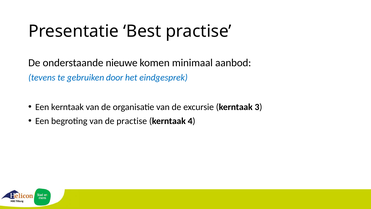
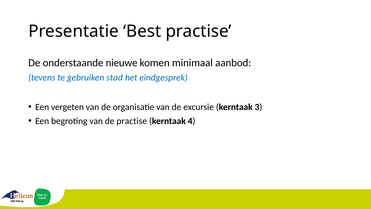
door: door -> stad (115, 77)
Een kerntaak: kerntaak -> vergeten (67, 107)
